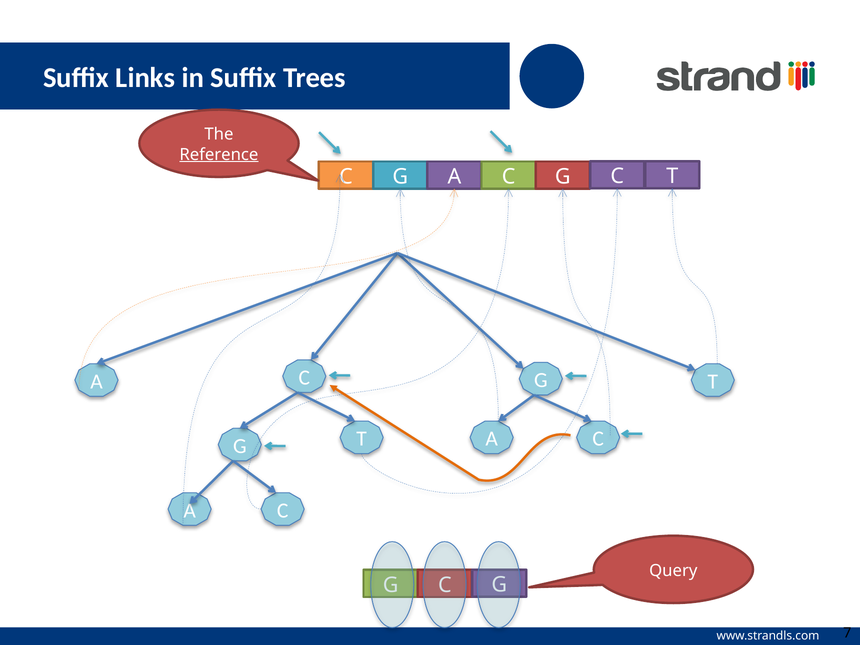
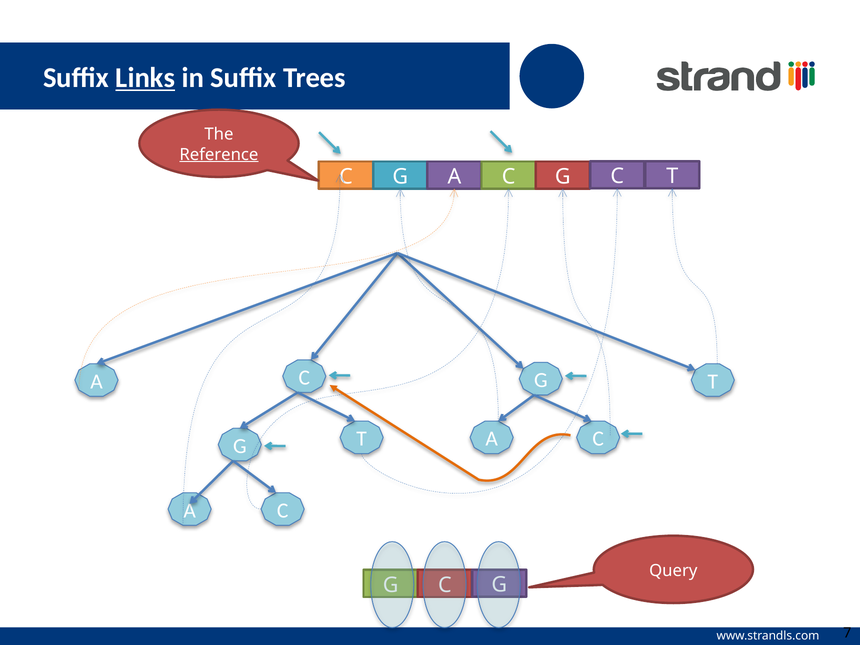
Links underline: none -> present (145, 78)
